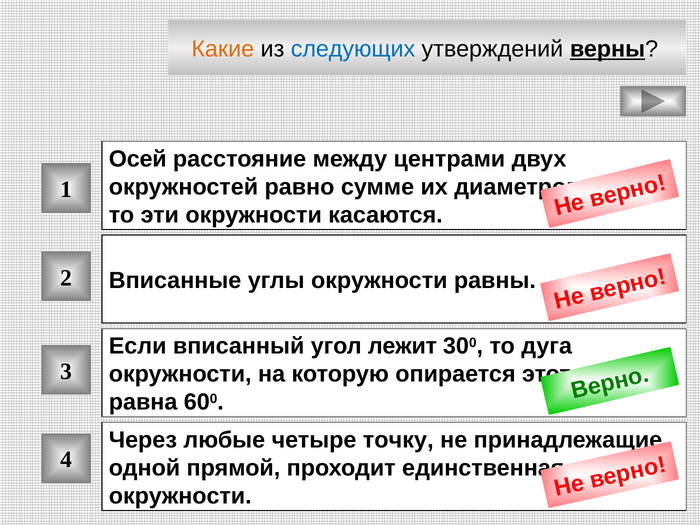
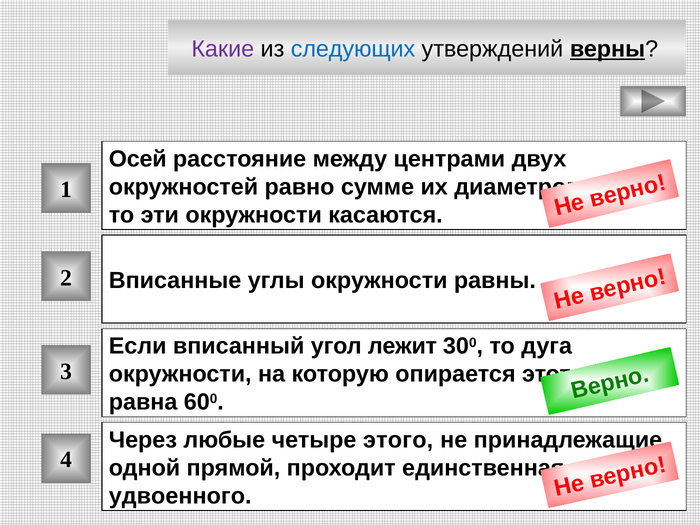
Какие colour: orange -> purple (223, 49)
точку: точку -> этого (398, 440)
окружности: окружности -> удвоенного (180, 496)
